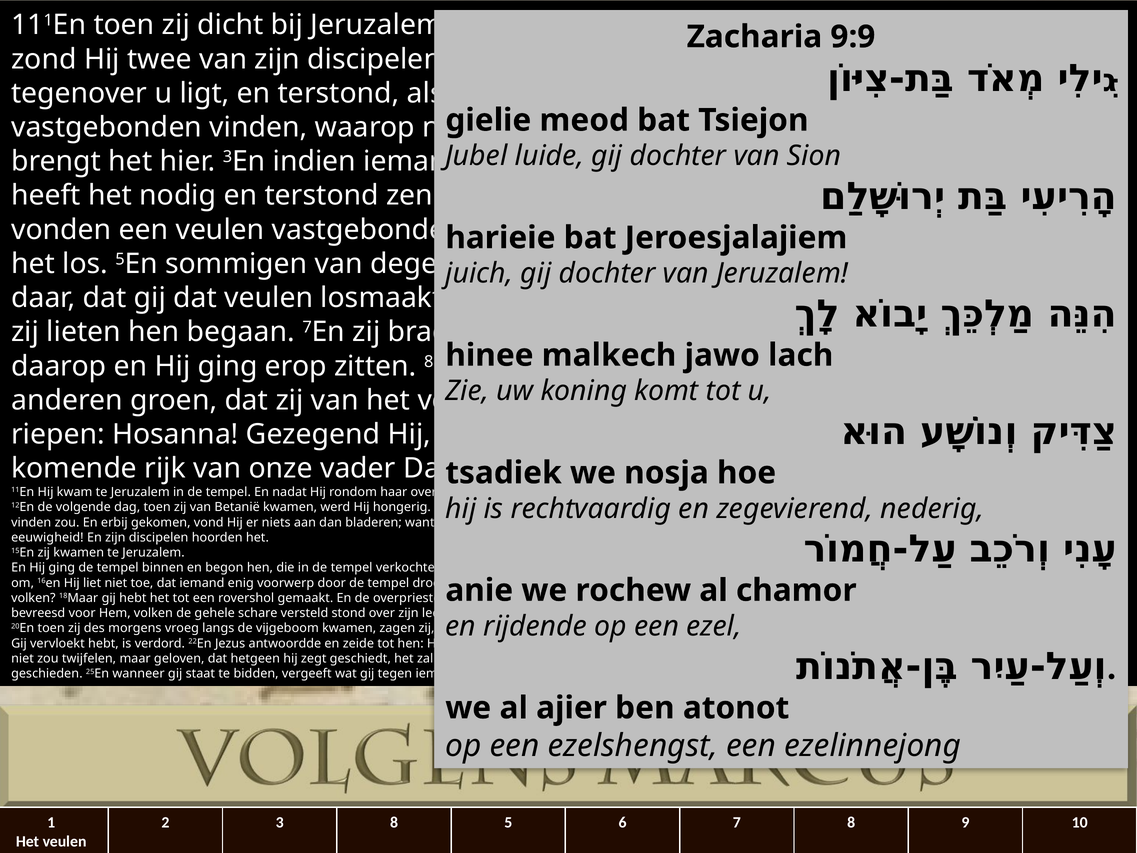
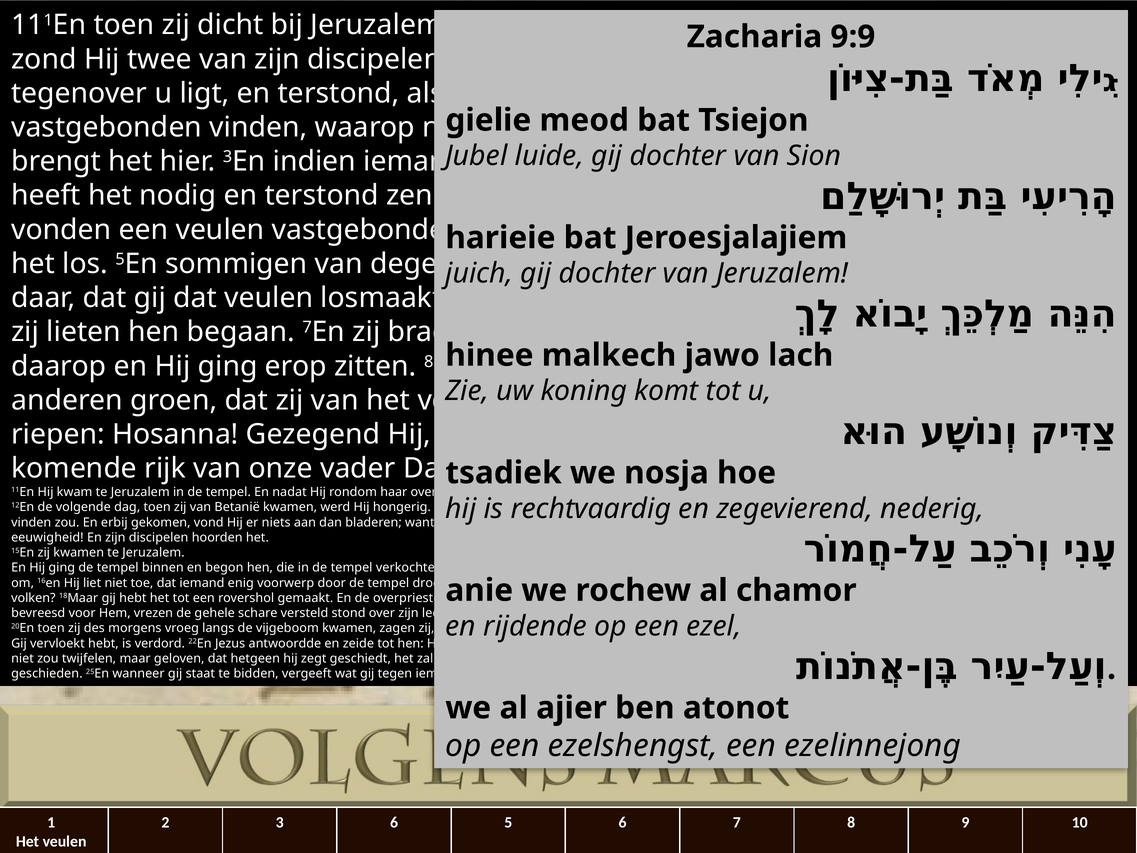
Hem volken: volken -> vrezen (153, 613)
3 8: 8 -> 6 (394, 822)
